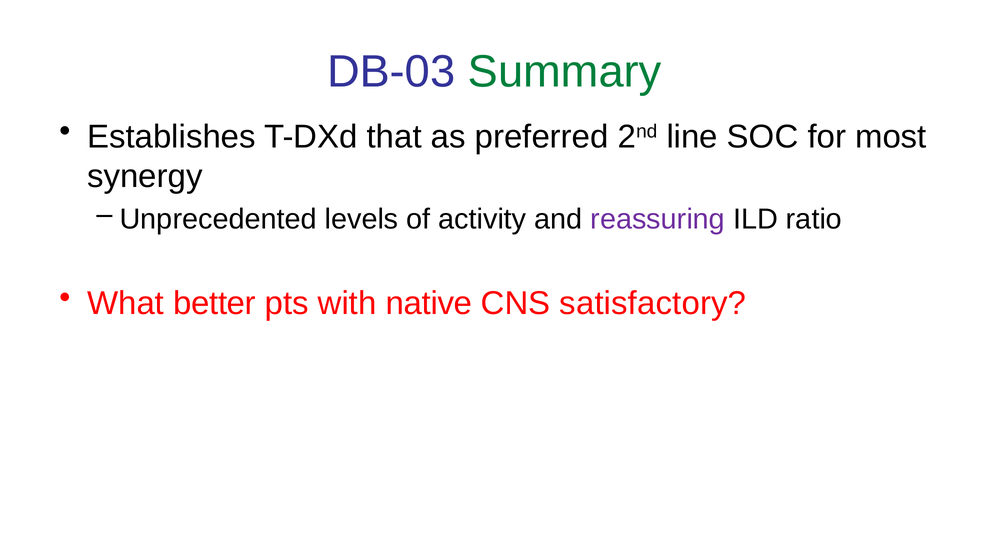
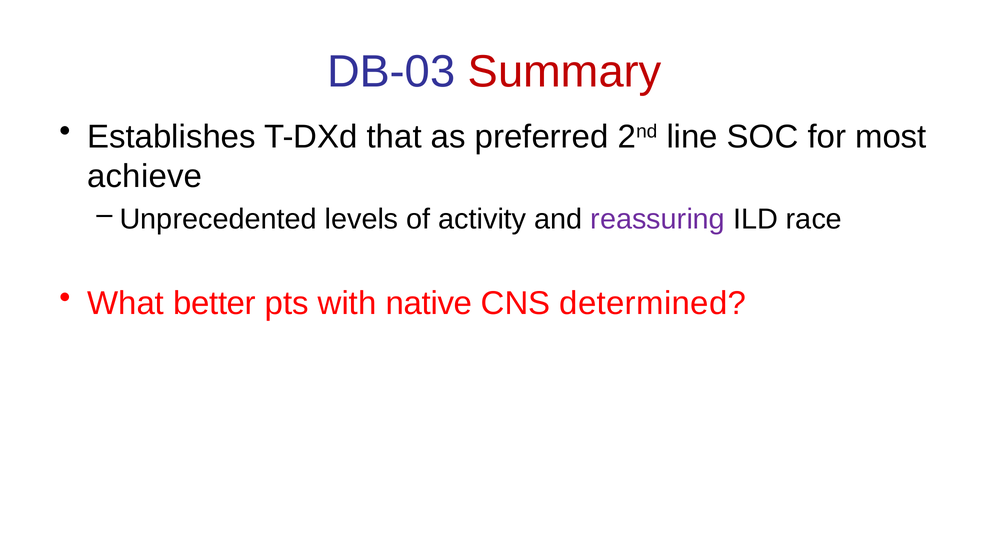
Summary colour: green -> red (565, 72)
synergy: synergy -> achieve (145, 176)
ratio: ratio -> race (814, 219)
satisfactory: satisfactory -> determined (653, 303)
